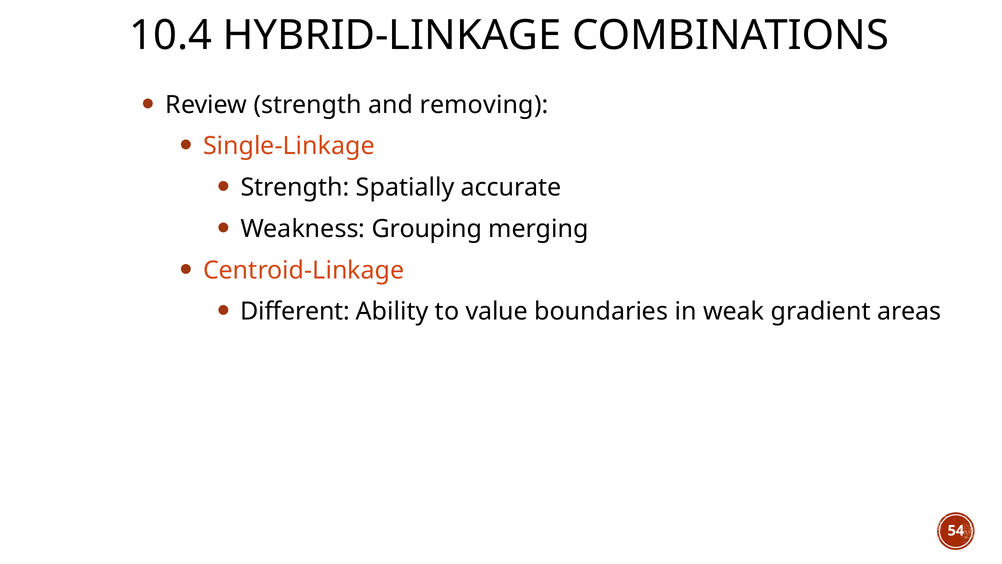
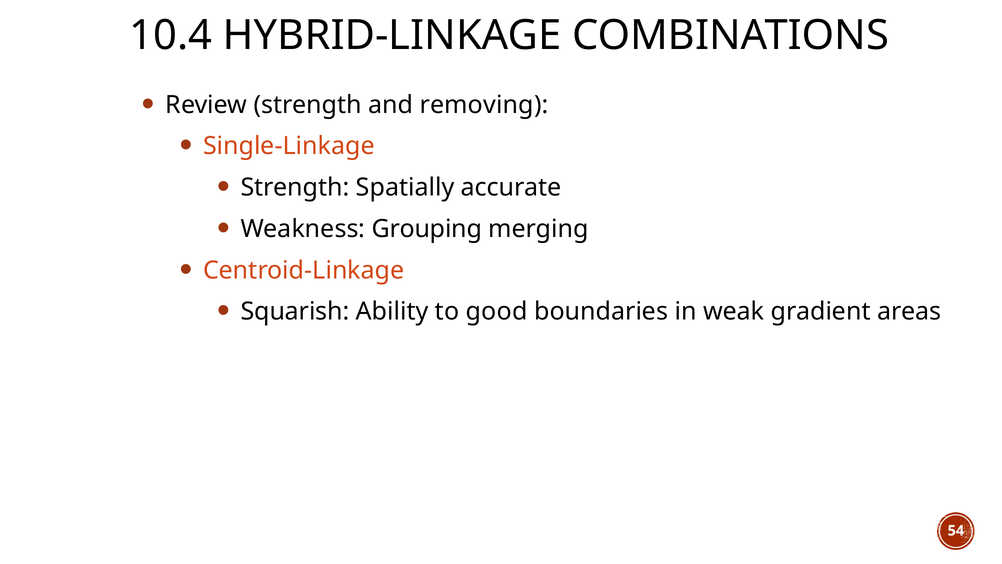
Different: Different -> Squarish (295, 311)
value: value -> good (497, 311)
